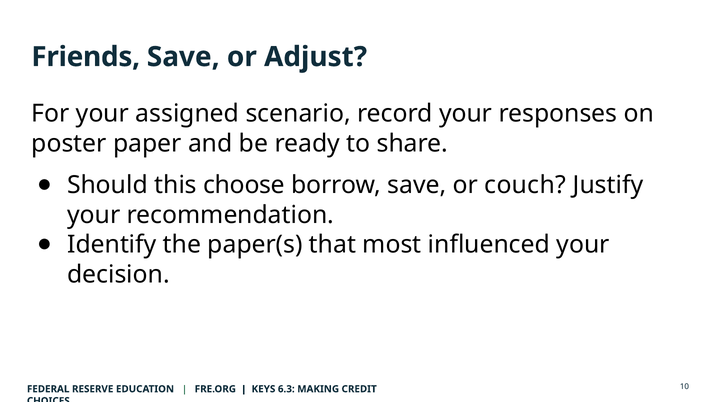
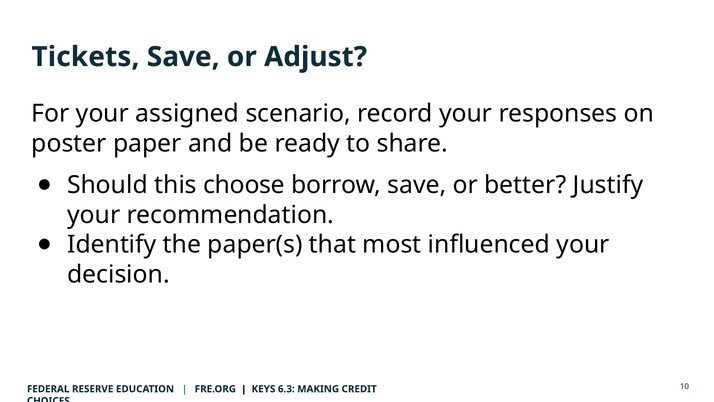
Friends: Friends -> Tickets (85, 57)
couch: couch -> better (525, 185)
